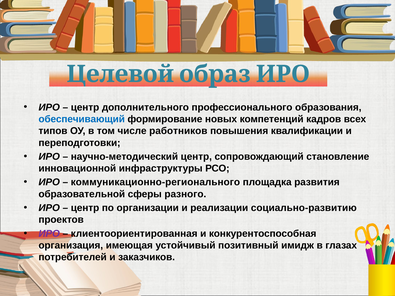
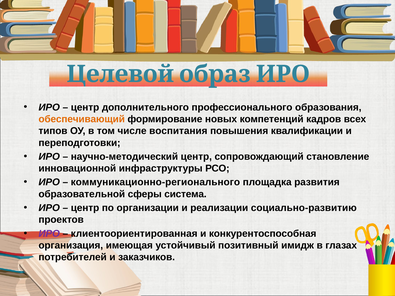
обеспечивающий colour: blue -> orange (82, 119)
работников: работников -> воспитания (178, 131)
разного: разного -> система (185, 194)
